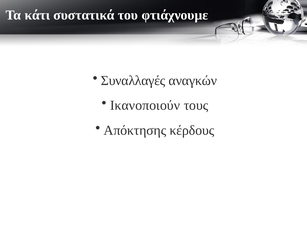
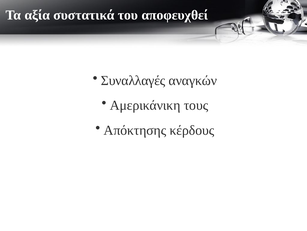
κάτι: κάτι -> αξία (37, 15)
φτιάχνουμε: φτιάχνουμε -> αποφευχθεί (175, 15)
Ικανοποιούν: Ικανοποιούν -> Αμερικάνικη (145, 105)
